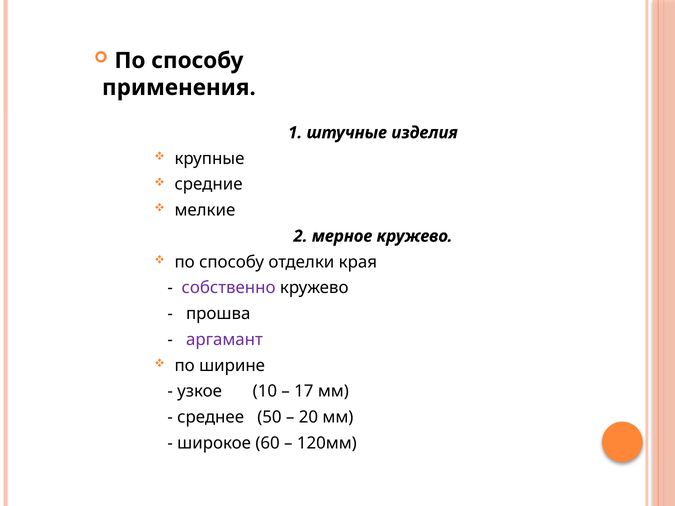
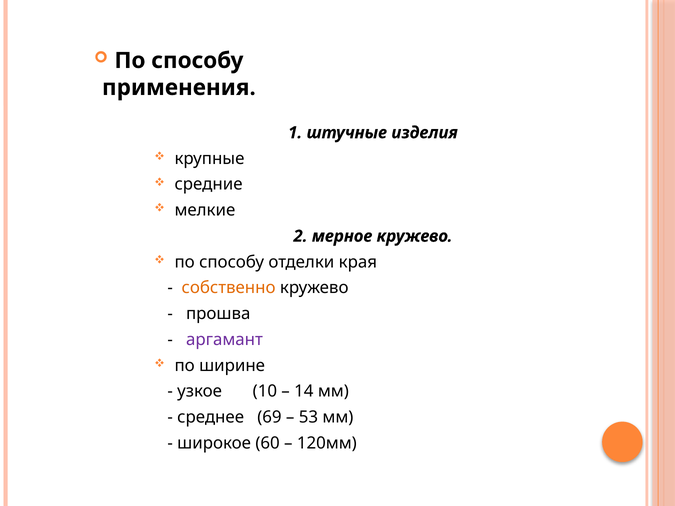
собственно colour: purple -> orange (229, 288)
17: 17 -> 14 (304, 392)
50: 50 -> 69 (269, 417)
20: 20 -> 53 (308, 417)
